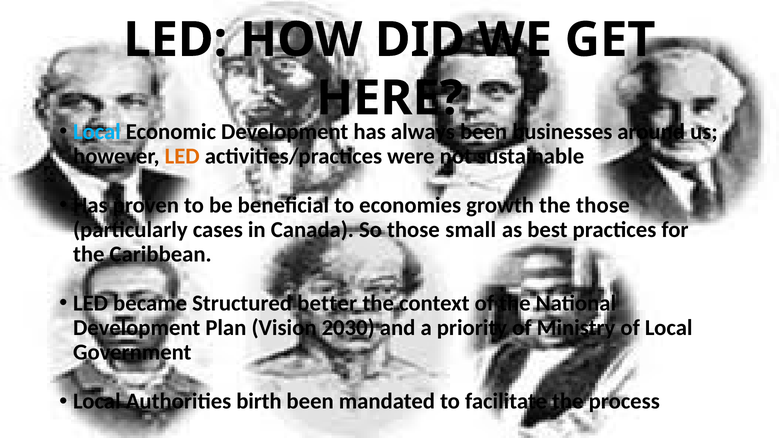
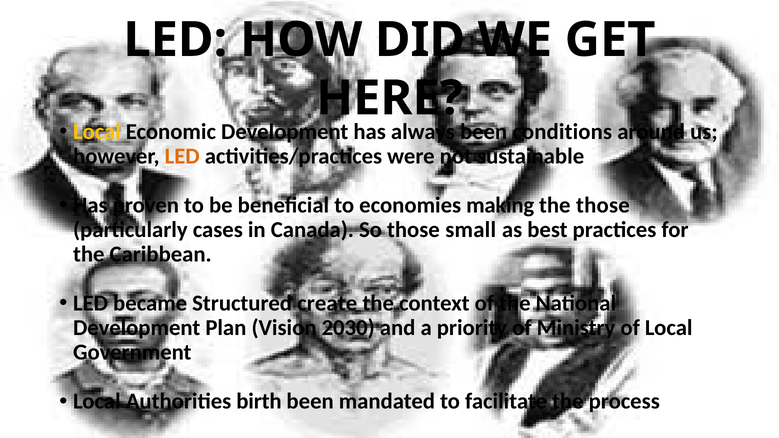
Local colour: light blue -> yellow (97, 132)
businesses: businesses -> conditions (562, 132)
growth: growth -> making (500, 205)
better: better -> create (327, 303)
